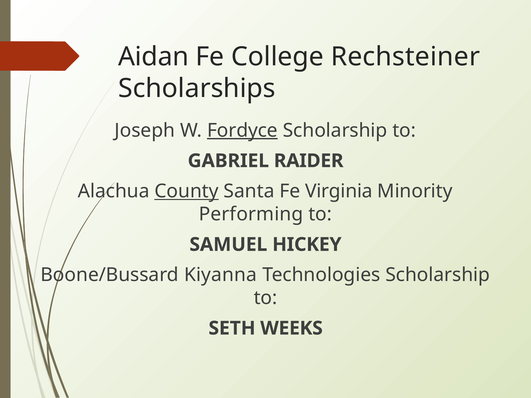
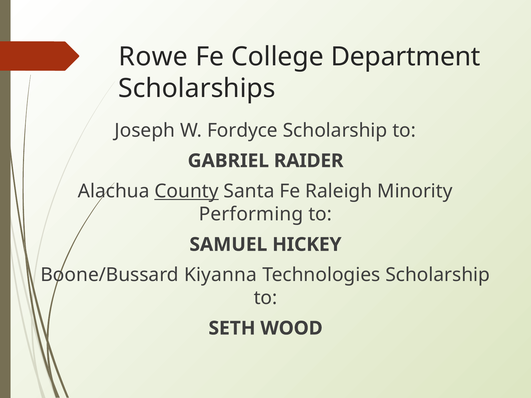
Aidan: Aidan -> Rowe (153, 57)
Rechsteiner: Rechsteiner -> Department (406, 57)
Fordyce underline: present -> none (242, 131)
Virginia: Virginia -> Raleigh (339, 191)
WEEKS: WEEKS -> WOOD (291, 328)
